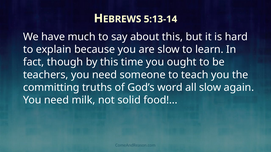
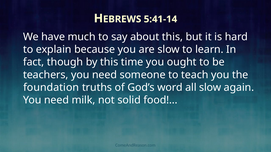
5:13-14: 5:13-14 -> 5:41-14 (160, 19)
committing: committing -> foundation (51, 88)
